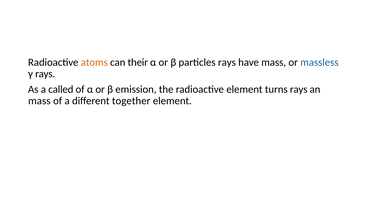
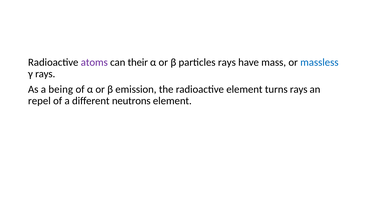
atoms colour: orange -> purple (94, 62)
called: called -> being (61, 89)
mass: mass -> repel (39, 101)
together: together -> neutrons (131, 101)
